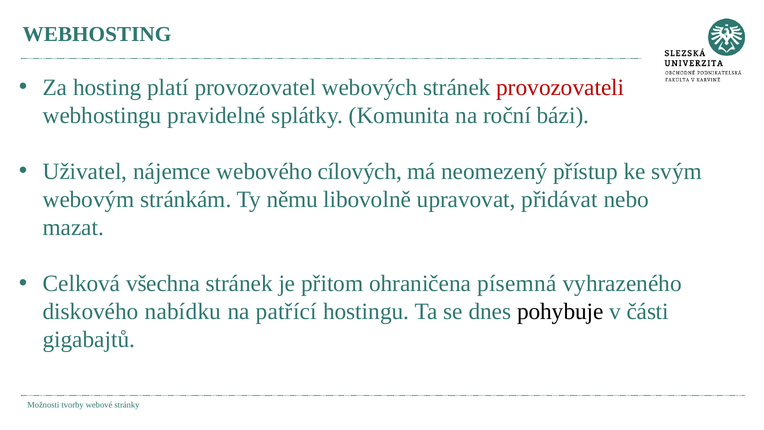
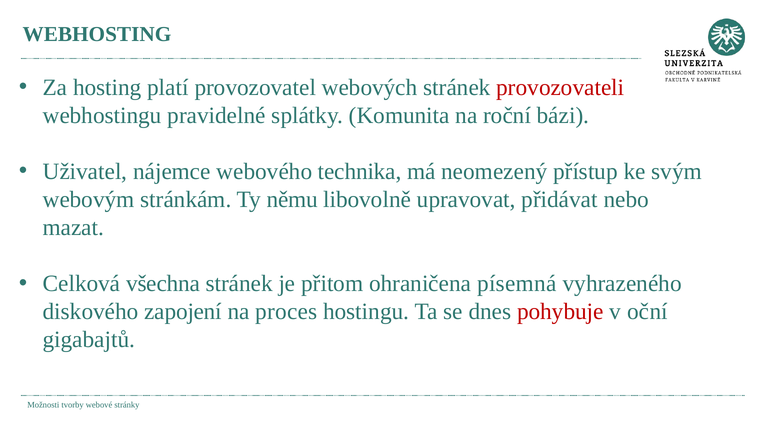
cílových: cílových -> technika (360, 171)
nabídku: nabídku -> zapojení (183, 311)
patřící: patřící -> proces (286, 311)
pohybuje colour: black -> red (560, 311)
části: části -> oční (647, 311)
